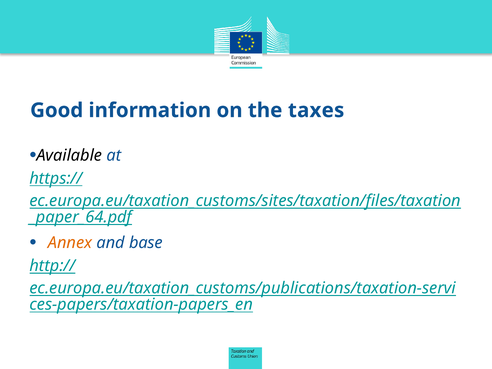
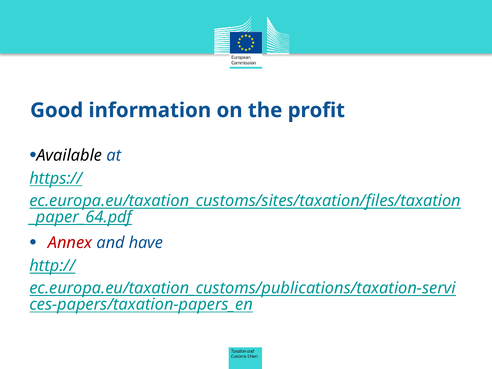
taxes: taxes -> profit (316, 110)
Annex colour: orange -> red (70, 243)
base: base -> have (146, 243)
